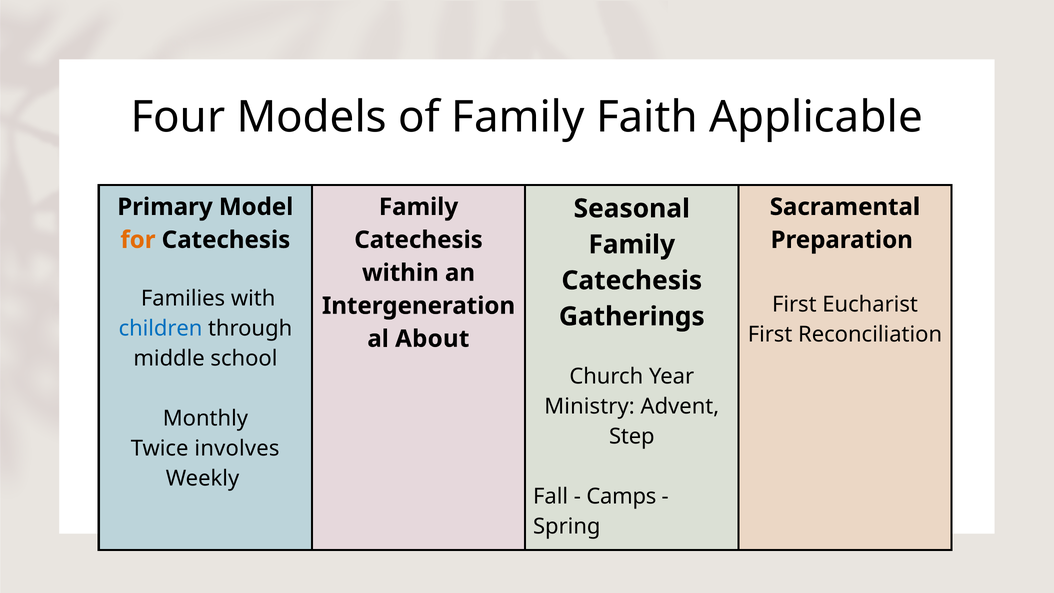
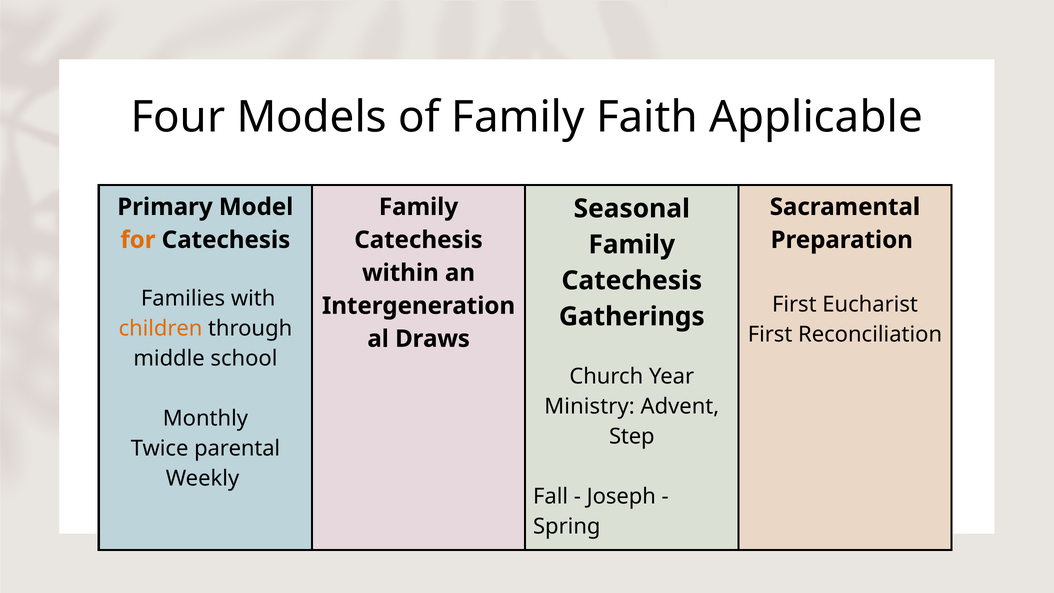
children colour: blue -> orange (161, 328)
About: About -> Draws (432, 339)
involves: involves -> parental (237, 448)
Camps: Camps -> Joseph (621, 496)
